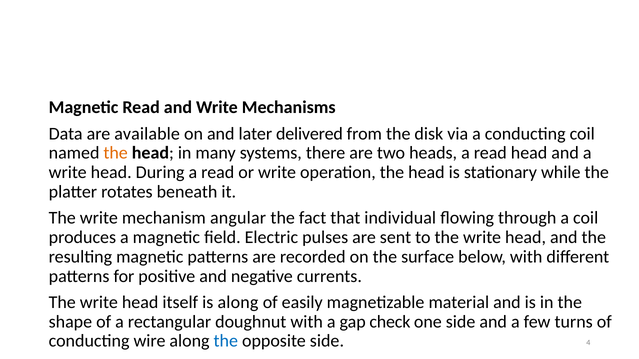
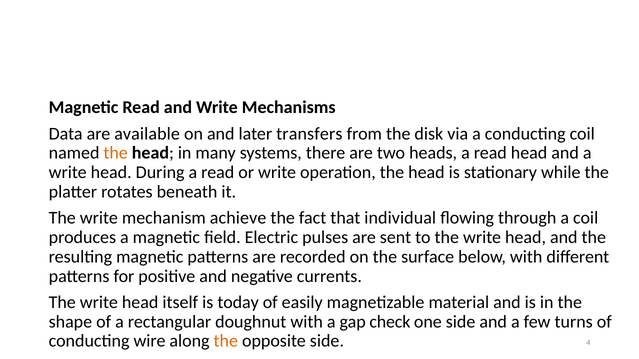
delivered: delivered -> transfers (309, 134)
angular: angular -> achieve (238, 218)
is along: along -> today (238, 303)
the colour: blue -> orange (226, 341)
